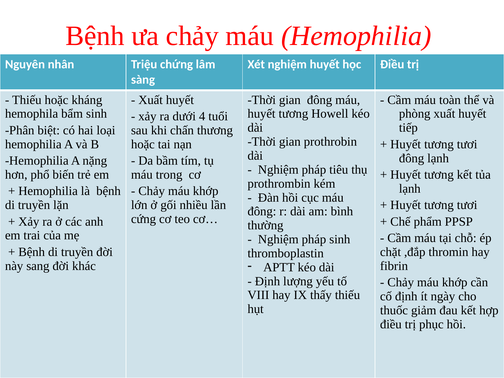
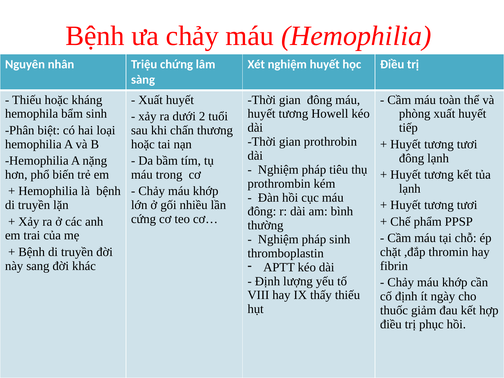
4: 4 -> 2 (202, 116)
